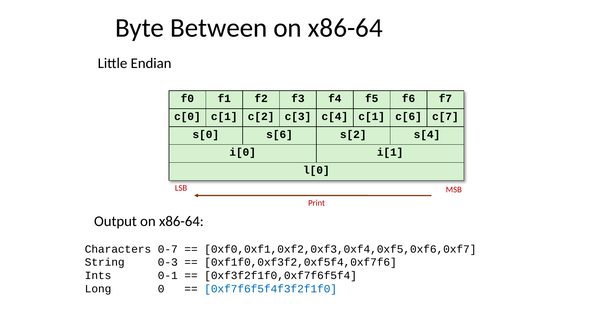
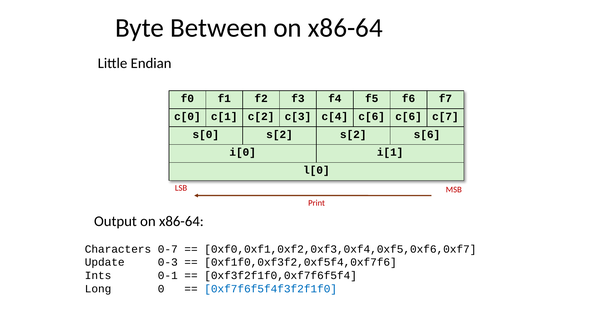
c[4 c[1: c[1 -> c[6 (372, 116)
s[0 s[6: s[6 -> s[2 (280, 134)
s[4: s[4 -> s[6 (427, 134)
String: String -> Update (105, 262)
